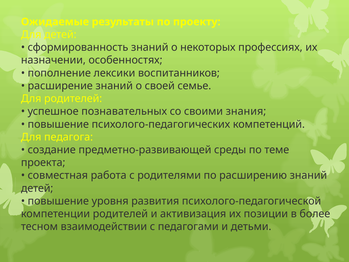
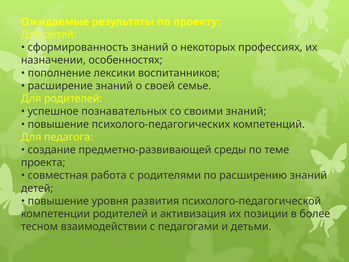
своими знания: знания -> знаний (246, 111)
